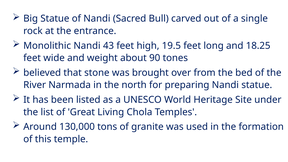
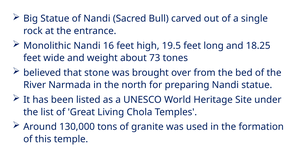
43: 43 -> 16 (109, 46)
90: 90 -> 73 (155, 58)
